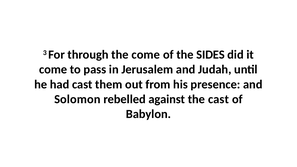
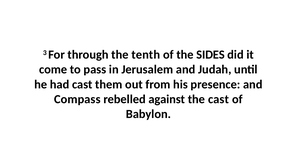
the come: come -> tenth (146, 55)
Solomon: Solomon -> Compass (77, 99)
